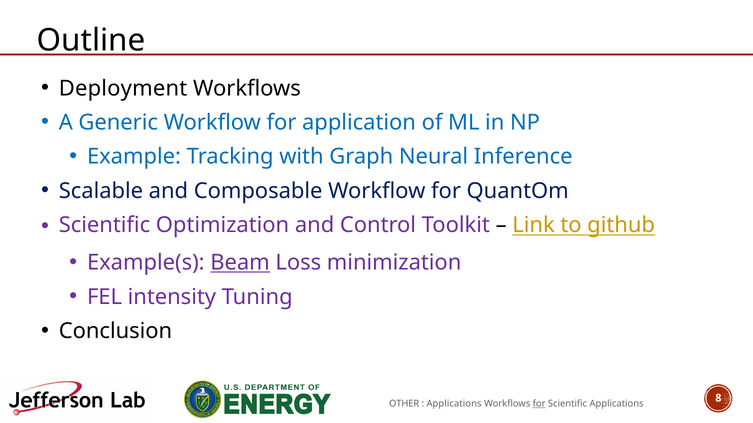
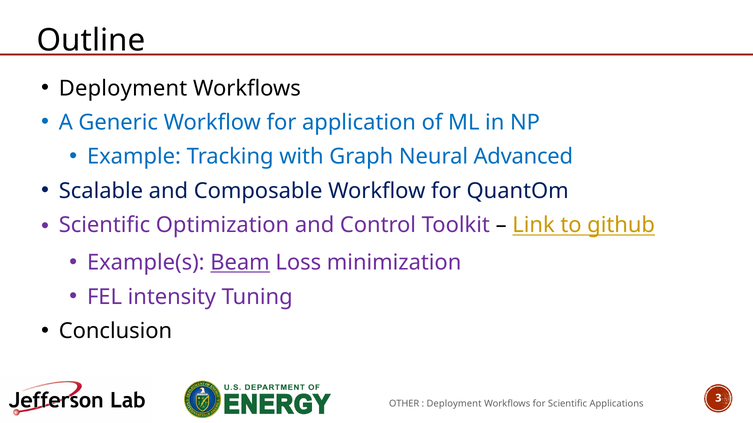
Inference: Inference -> Advanced (523, 157)
Applications: Applications -> Deployment (454, 404)
for underline: present -> none (539, 404)
8: 8 -> 3 (718, 399)
